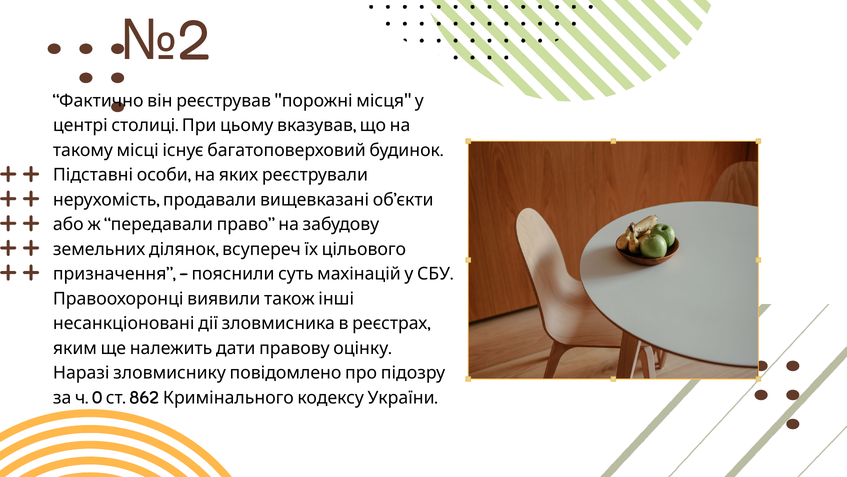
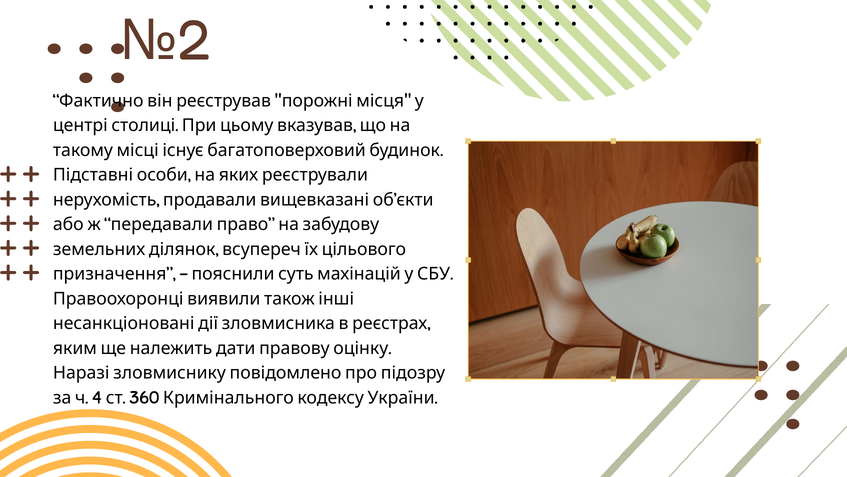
0: 0 -> 4 (97, 397)
862: 862 -> 360 (144, 397)
